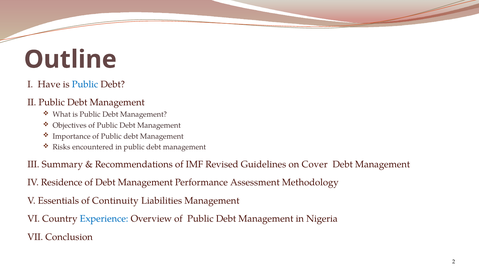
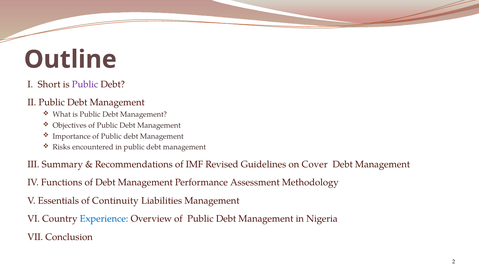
Have: Have -> Short (49, 84)
Public colour: blue -> purple (85, 84)
Residence: Residence -> Functions (62, 182)
